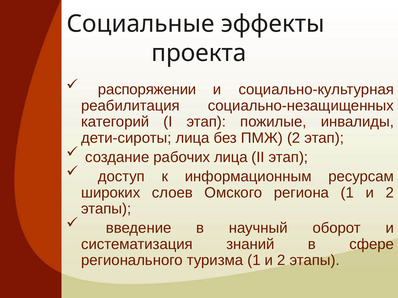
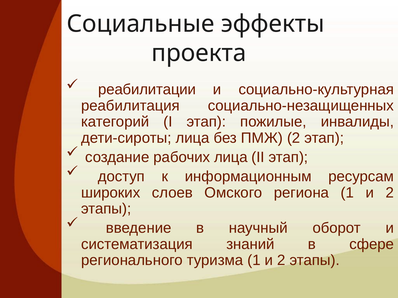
распоряжении: распоряжении -> реабилитации (147, 90)
